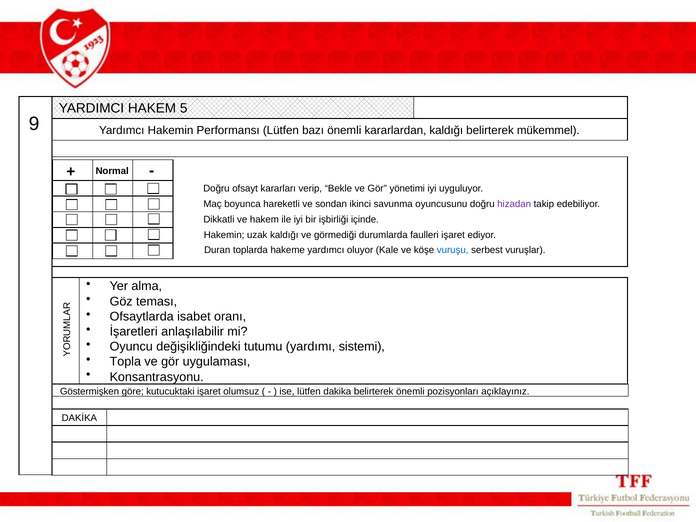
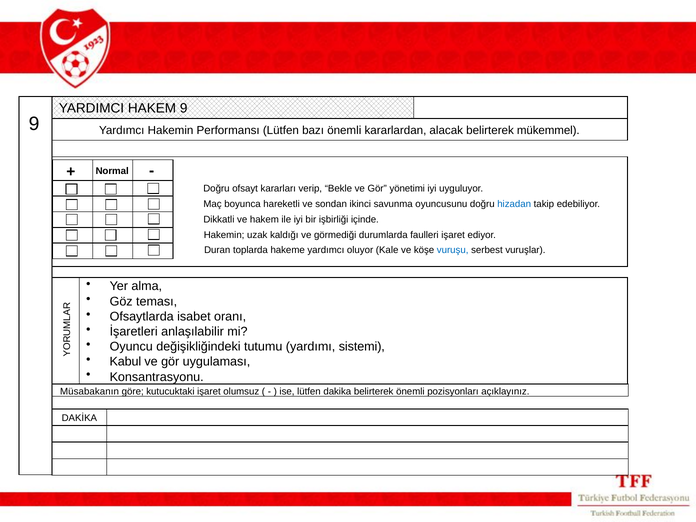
HAKEM 5: 5 -> 9 (184, 108)
kararlardan kaldığı: kaldığı -> alacak (446, 130)
hizadan colour: purple -> blue (514, 204)
Topla: Topla -> Kabul (125, 362)
Göstermişken: Göstermişken -> Müsabakanın (89, 391)
